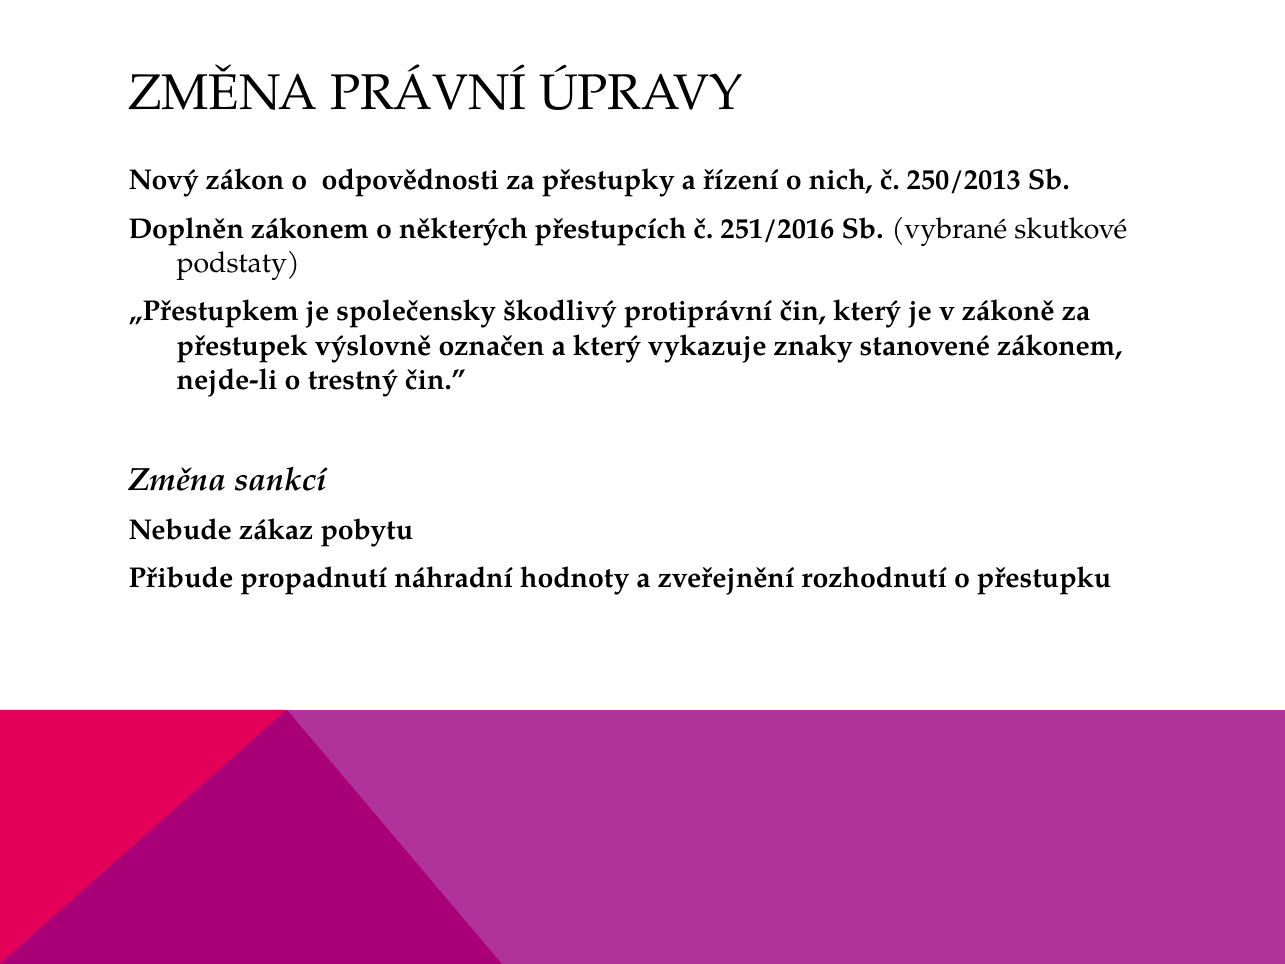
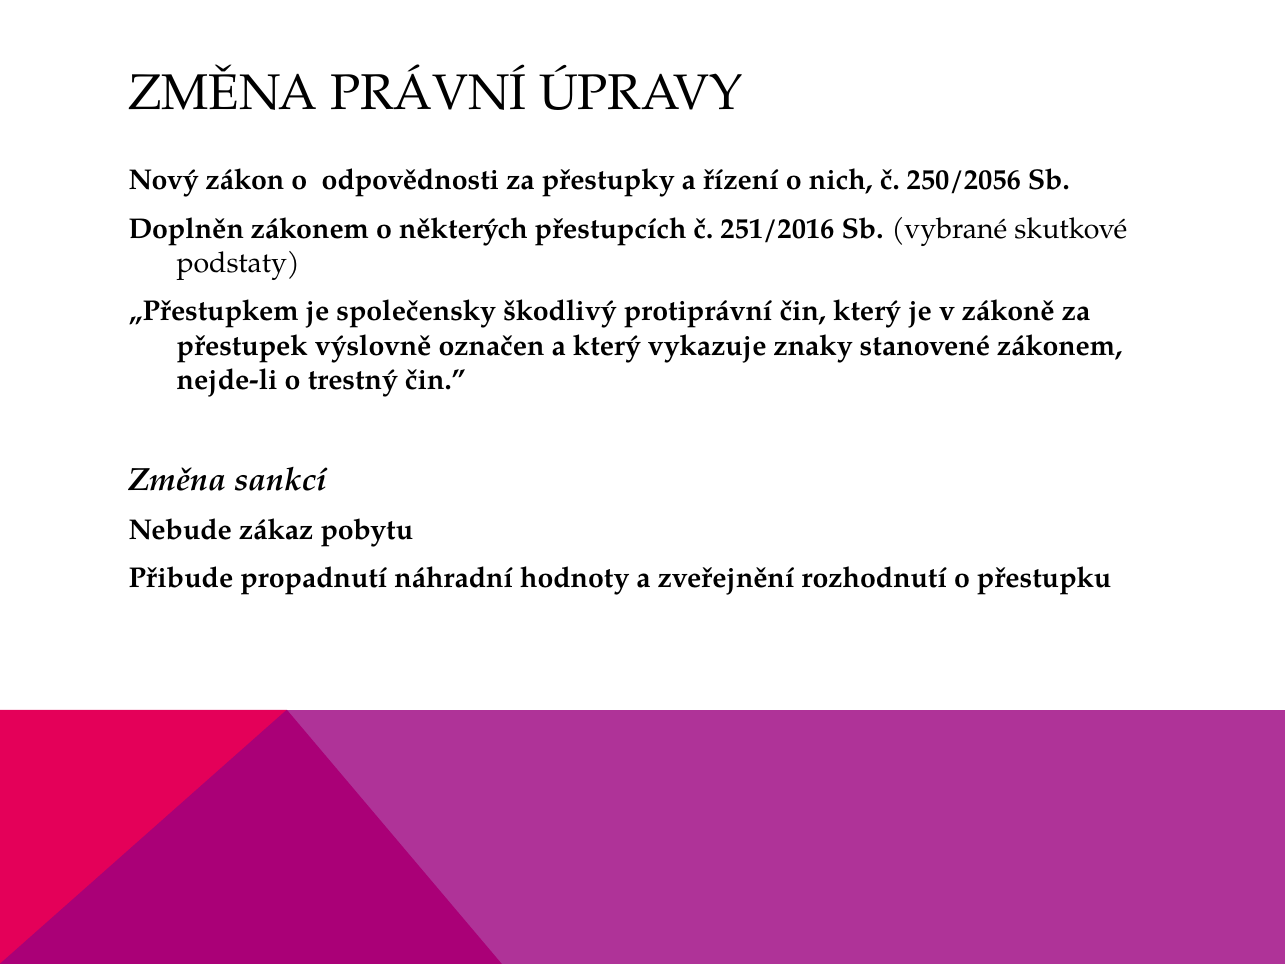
250/2013: 250/2013 -> 250/2056 (964, 180)
